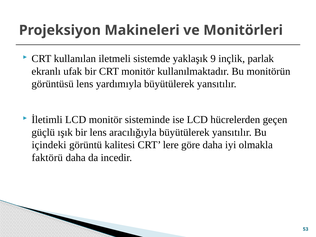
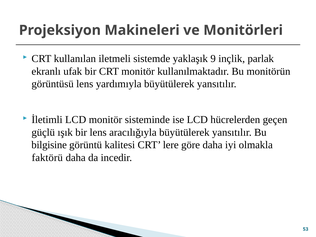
içindeki: içindeki -> bilgisine (49, 145)
